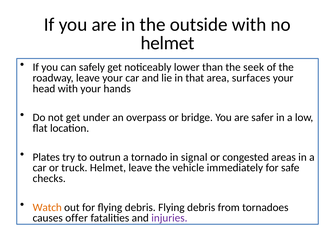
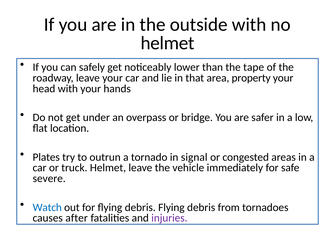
seek: seek -> tape (254, 67)
surfaces: surfaces -> property (251, 78)
checks: checks -> severe (49, 179)
Watch colour: orange -> blue (47, 208)
offer: offer -> after (77, 218)
